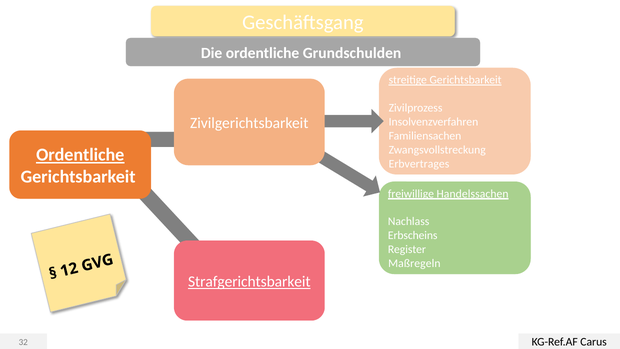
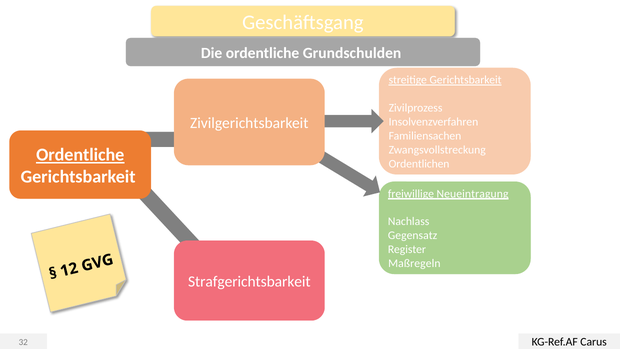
Erbvertrages: Erbvertrages -> Ordentlichen (419, 164)
Handelssachen: Handelssachen -> Neueintragung (473, 194)
Erbscheins: Erbscheins -> Gegensatz (413, 235)
Strafgerichtsbarkeit underline: present -> none (249, 281)
